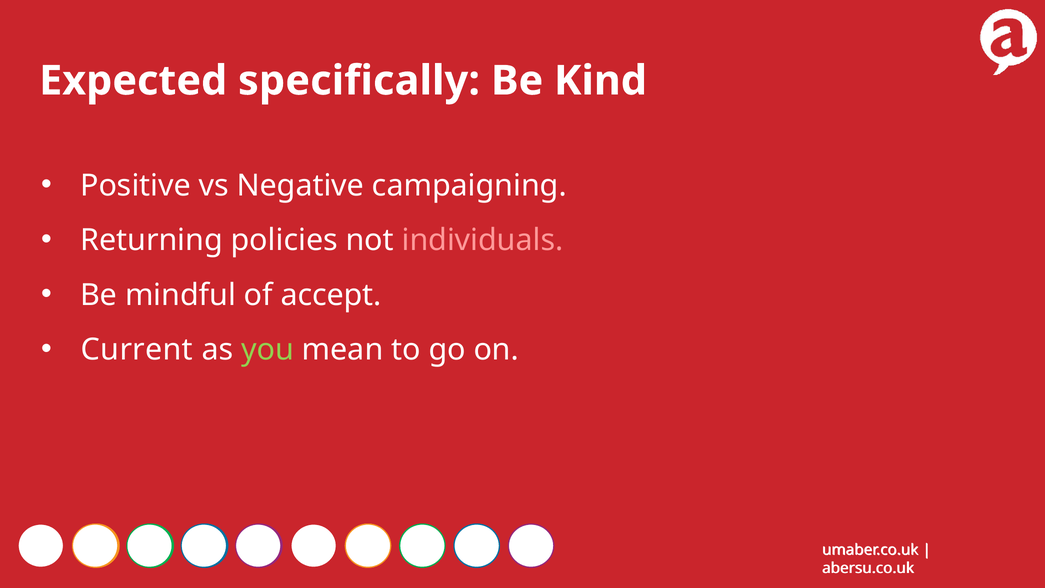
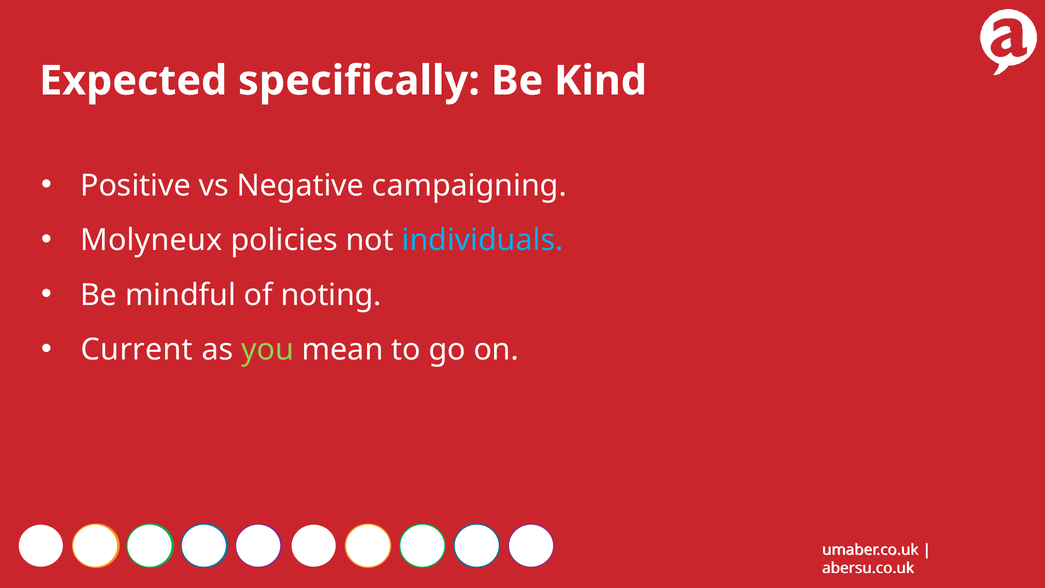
Returning: Returning -> Molyneux (151, 240)
individuals colour: pink -> light blue (483, 240)
accept: accept -> noting (331, 295)
